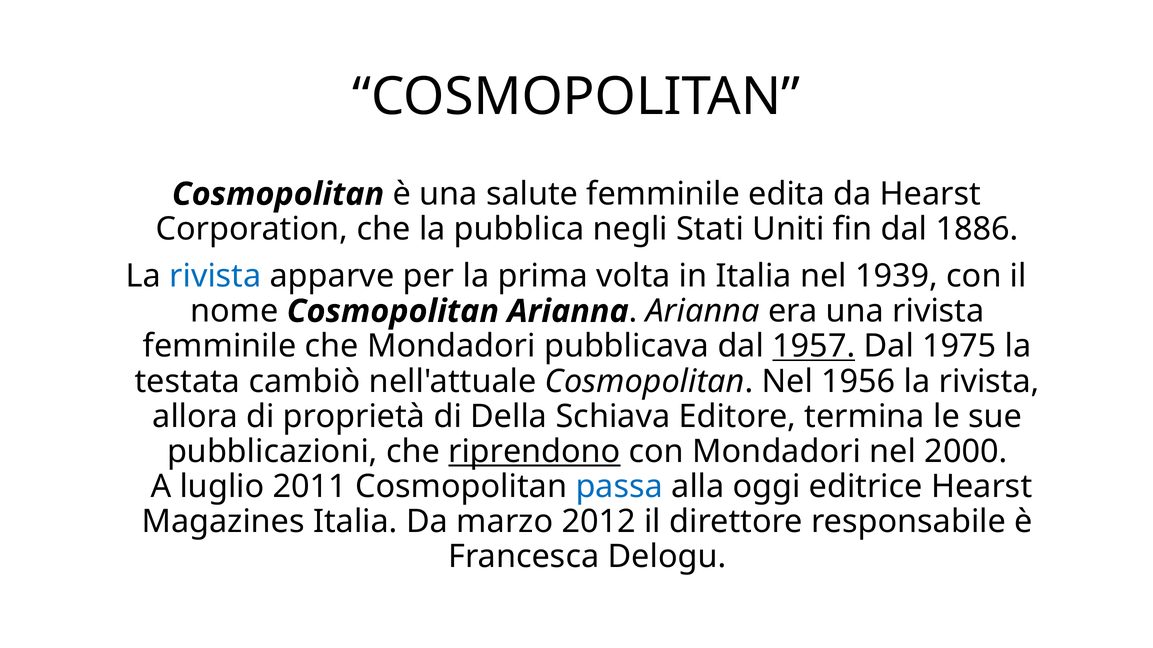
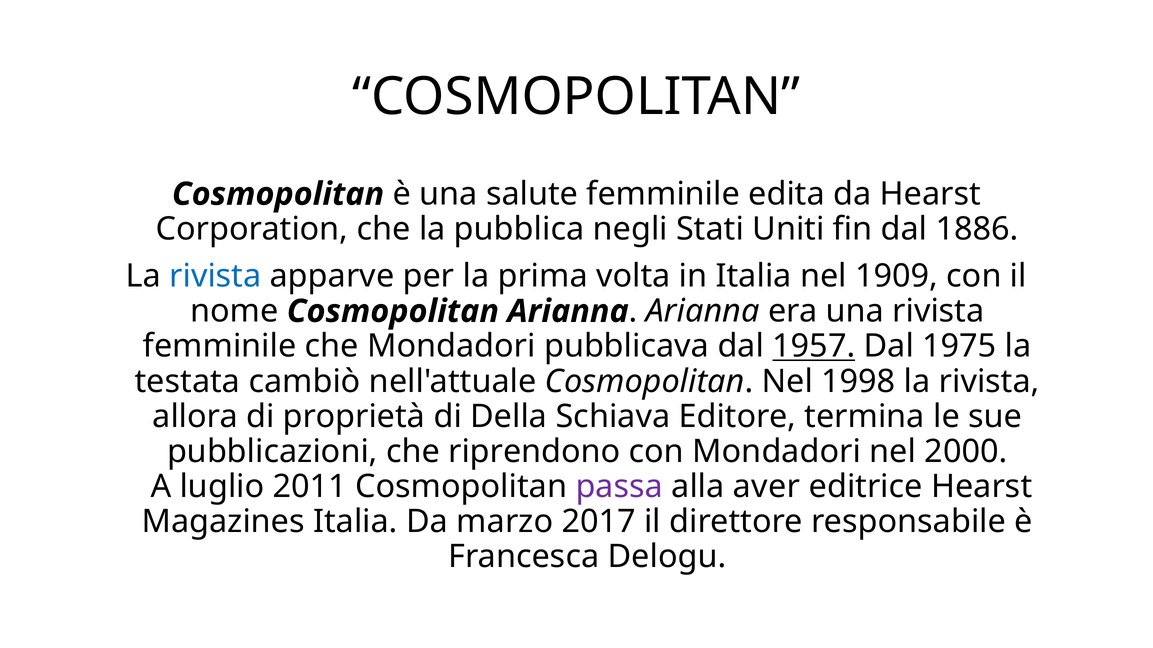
1939: 1939 -> 1909 (897, 276)
1956: 1956 -> 1998 (858, 382)
riprendono underline: present -> none (534, 452)
passa colour: blue -> purple (619, 487)
oggi: oggi -> aver (766, 487)
2012: 2012 -> 2017 (599, 522)
